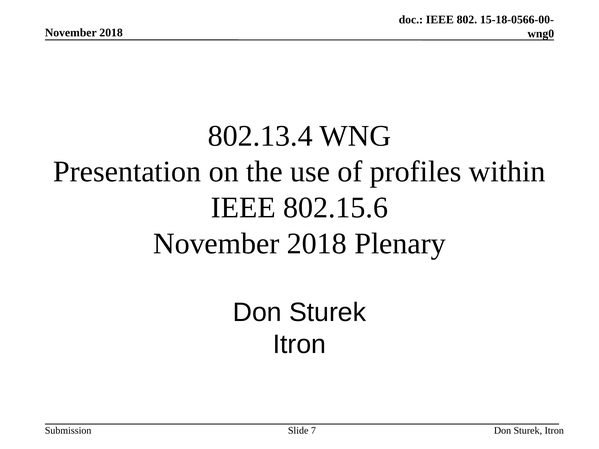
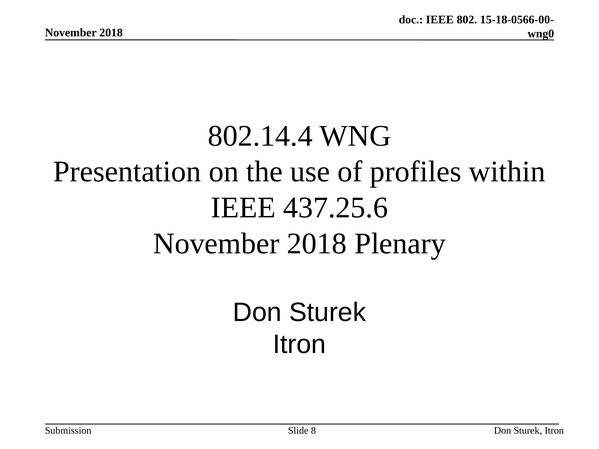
802.13.4: 802.13.4 -> 802.14.4 (260, 136)
802.15.6: 802.15.6 -> 437.25.6 (336, 208)
7: 7 -> 8 (313, 431)
